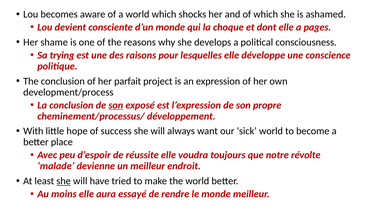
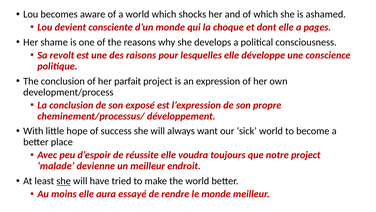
trying: trying -> revolt (62, 55)
son underline: present -> none (116, 105)
notre révolte: révolte -> project (306, 155)
